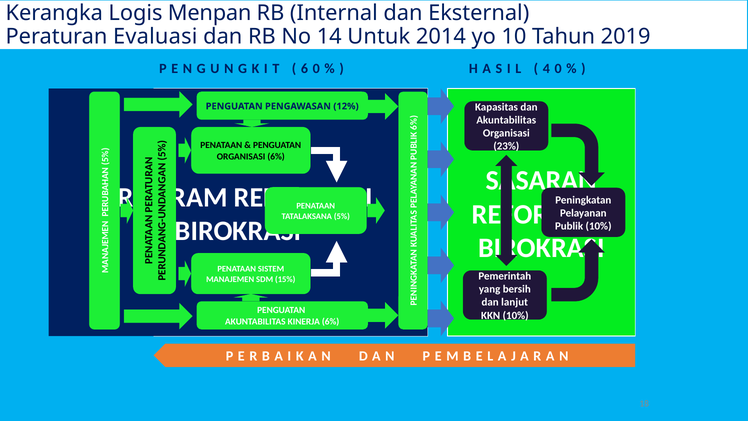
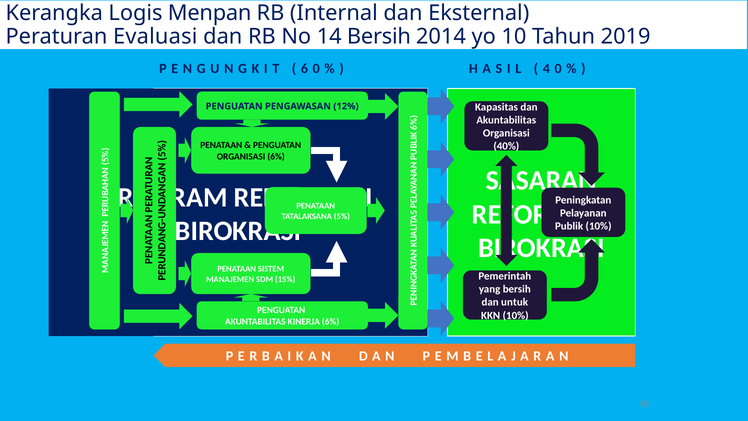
14 Untuk: Untuk -> Bersih (379, 36)
23%: 23% -> 40% (506, 146)
lanjut: lanjut -> untuk (515, 302)
